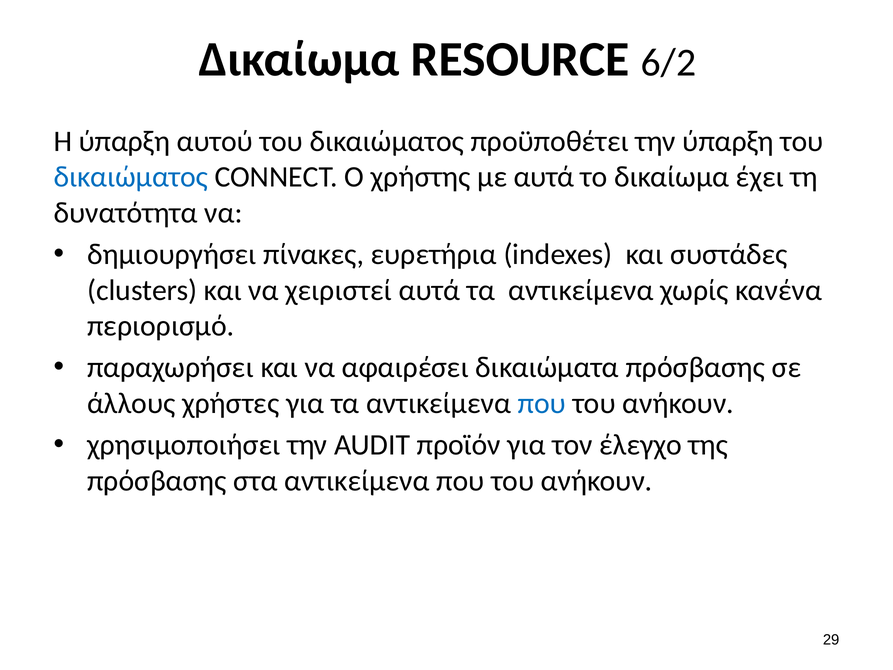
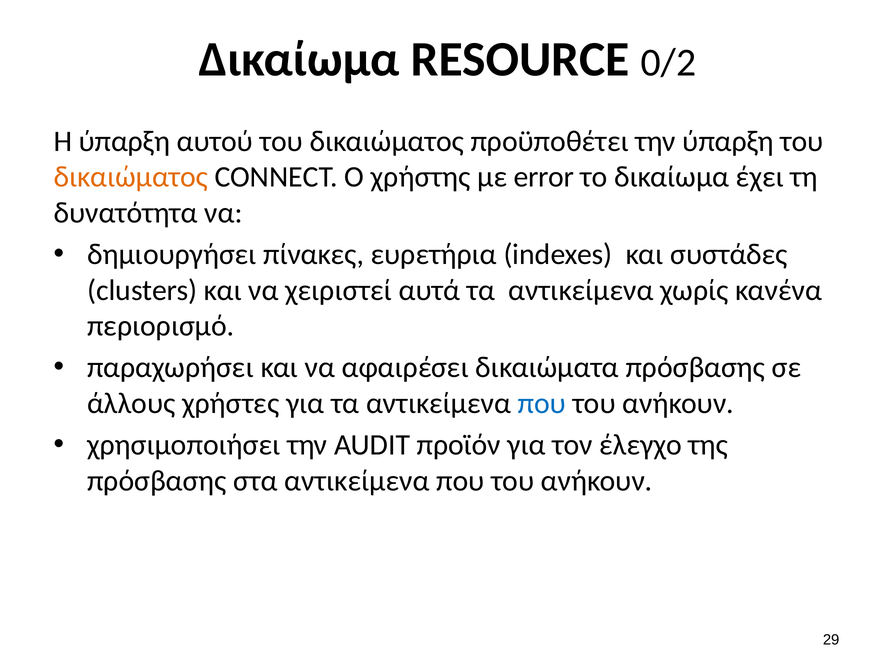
6/2: 6/2 -> 0/2 (669, 62)
δικαιώματος colour: blue -> orange (131, 177)
με αυτά: αυτά -> error (544, 177)
